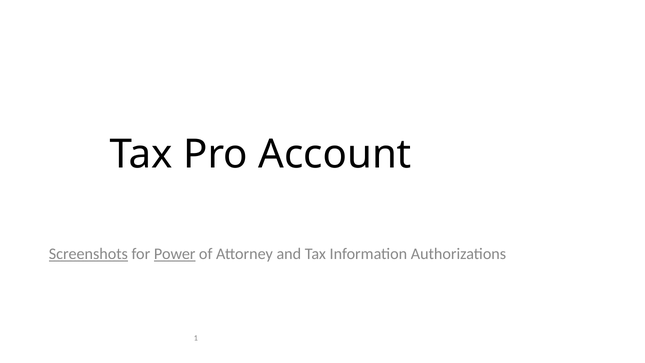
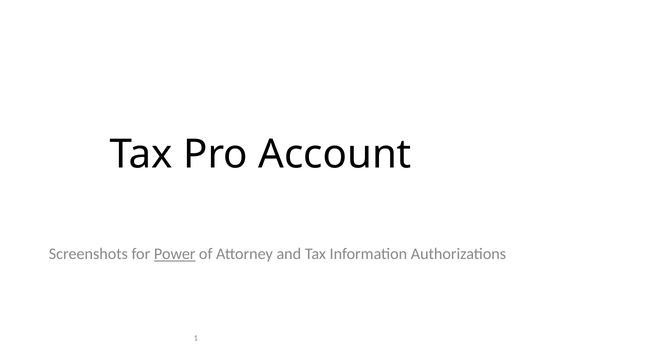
Screenshots underline: present -> none (88, 254)
